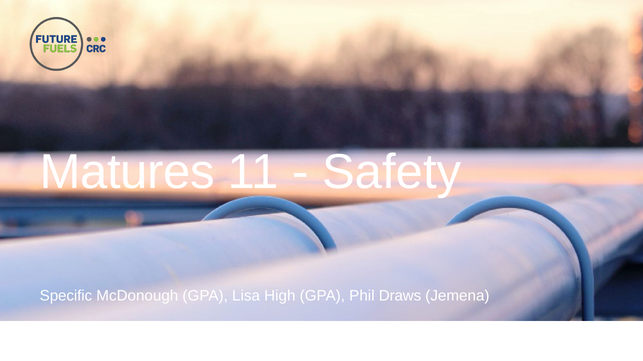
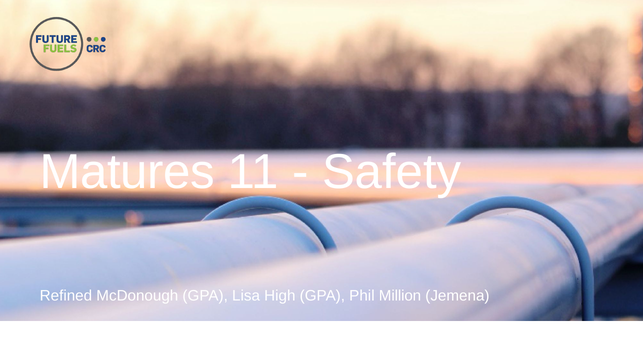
Specific: Specific -> Refined (66, 296)
Draws: Draws -> Million (400, 296)
